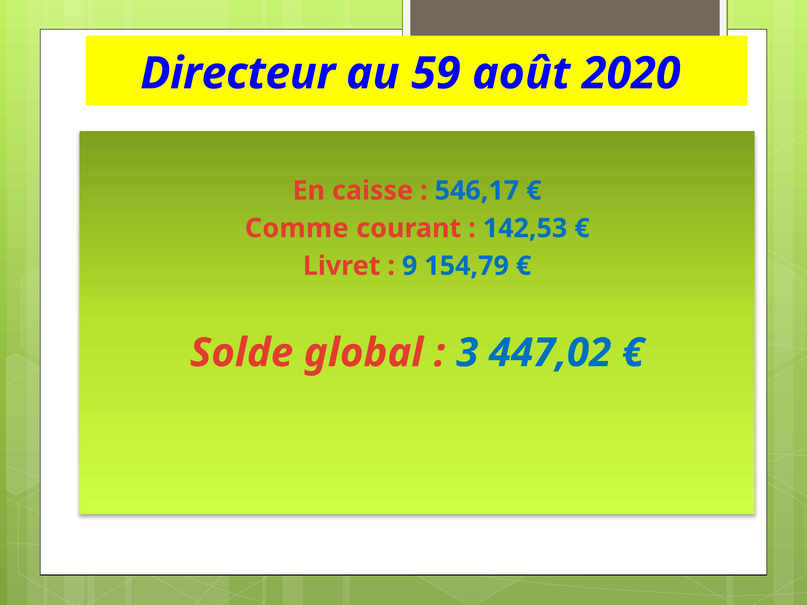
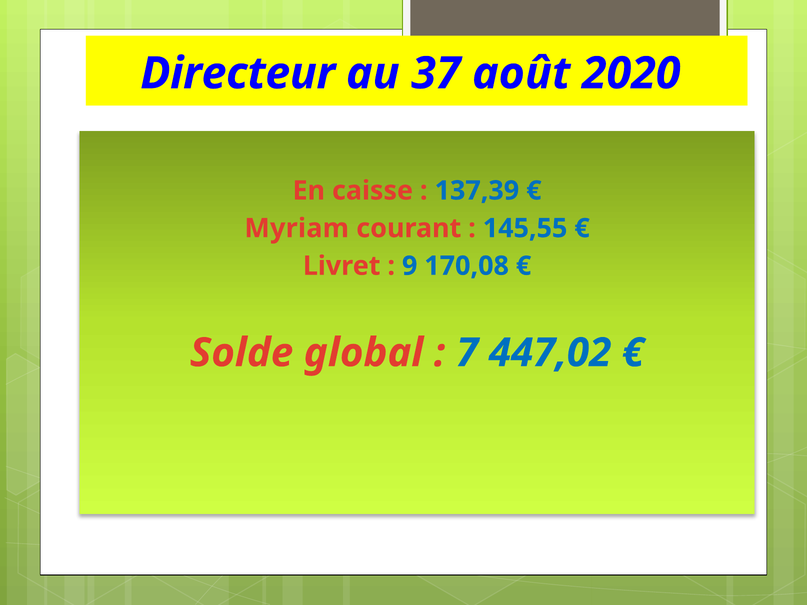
59: 59 -> 37 (436, 74)
546,17: 546,17 -> 137,39 (477, 191)
Comme: Comme -> Myriam (297, 228)
142,53: 142,53 -> 145,55 (525, 228)
154,79: 154,79 -> 170,08 (467, 266)
3: 3 -> 7 (467, 353)
